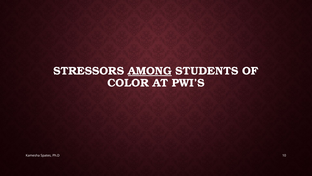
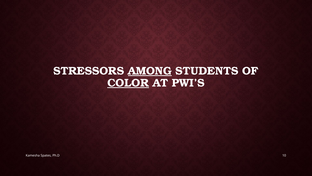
COLOR underline: none -> present (128, 83)
